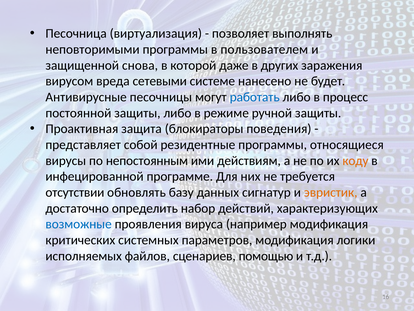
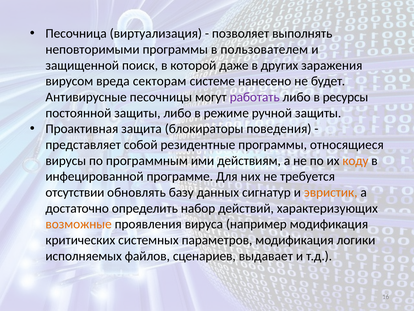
снова: снова -> поиск (140, 65)
сетевыми: сетевыми -> секторам (160, 81)
работать colour: blue -> purple (255, 97)
процесс: процесс -> ресурсы (345, 97)
непостоянным: непостоянным -> программным (147, 160)
возможные colour: blue -> orange (79, 224)
помощью: помощью -> выдавает (266, 256)
